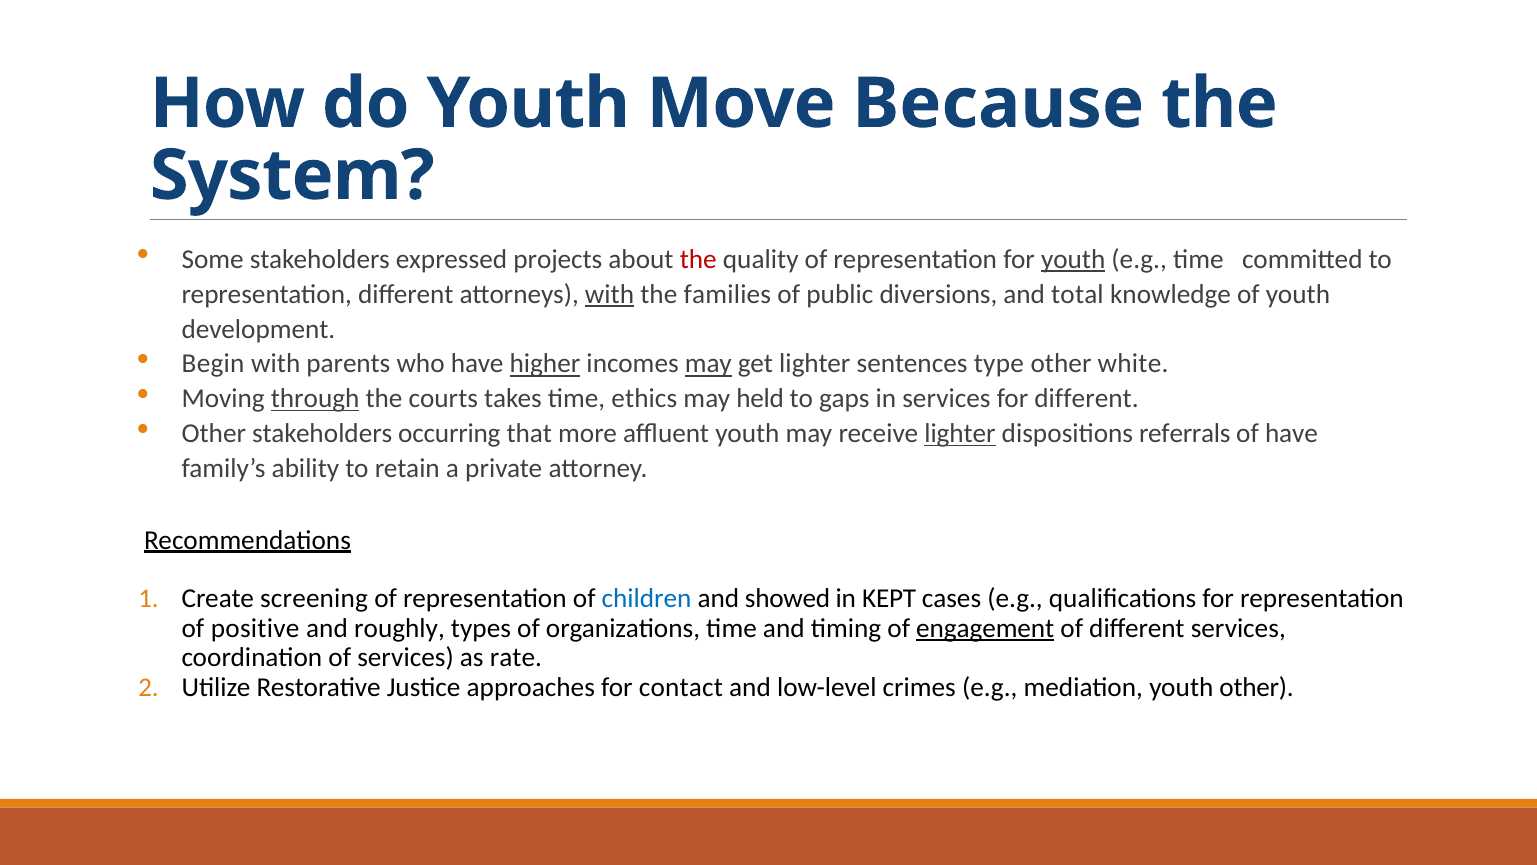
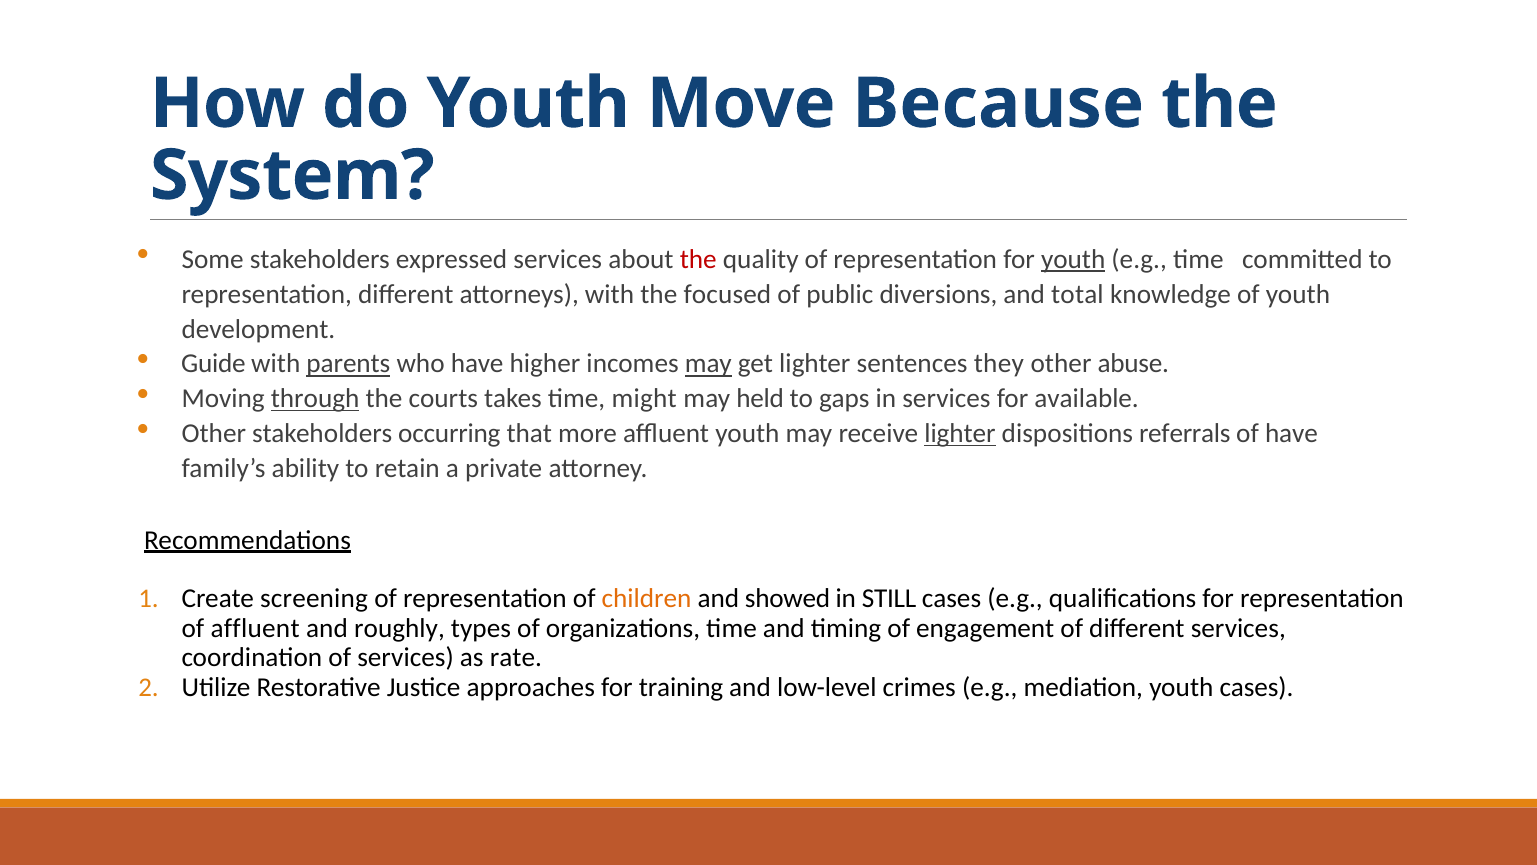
expressed projects: projects -> services (558, 259)
with underline: present -> none (610, 294)
families: families -> focused (727, 294)
Begin: Begin -> Guide (213, 364)
parents underline: none -> present (348, 364)
higher underline: present -> none (545, 364)
type: type -> they (999, 364)
white: white -> abuse (1133, 364)
ethics: ethics -> might (644, 399)
for different: different -> available (1087, 399)
children colour: blue -> orange (647, 599)
KEPT: KEPT -> STILL (889, 599)
of positive: positive -> affluent (255, 628)
engagement underline: present -> none (985, 628)
contact: contact -> training (681, 687)
youth other: other -> cases (1256, 687)
